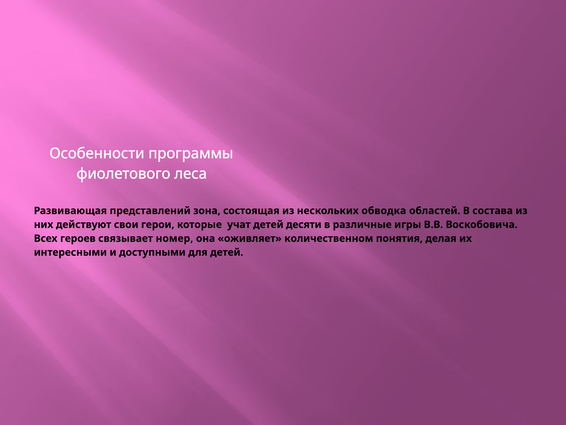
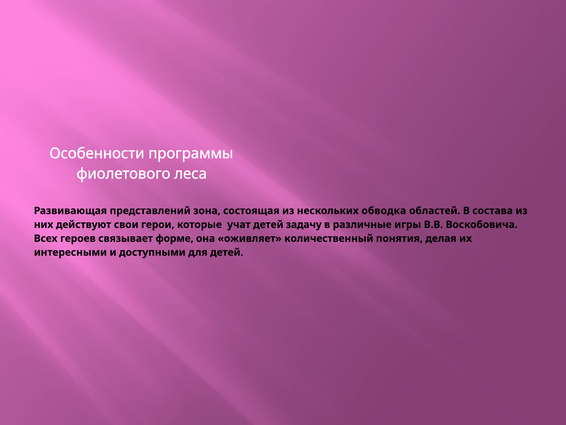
десяти: десяти -> задачу (304, 224)
номер: номер -> форме (175, 238)
количественном: количественном -> количественный (329, 238)
